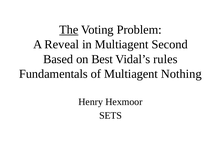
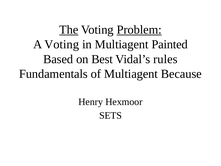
Problem underline: none -> present (139, 30)
A Reveal: Reveal -> Voting (62, 44)
Second: Second -> Painted (170, 44)
Nothing: Nothing -> Because (181, 74)
